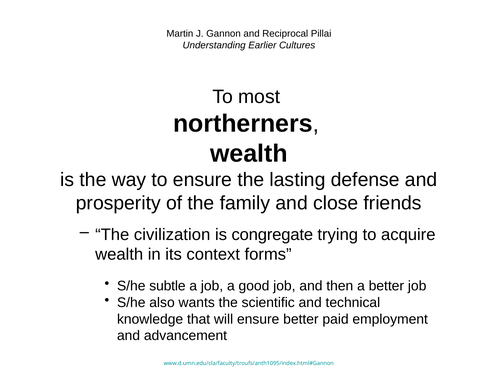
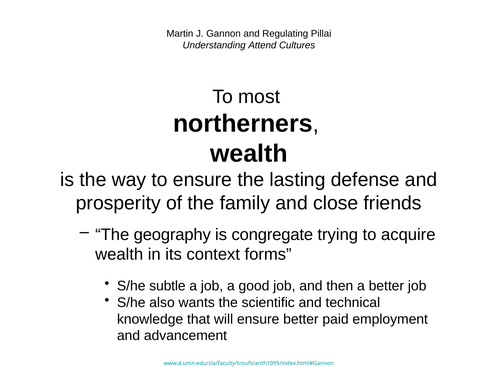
Reciprocal: Reciprocal -> Regulating (285, 33)
Earlier: Earlier -> Attend (262, 45)
civilization: civilization -> geography (172, 234)
